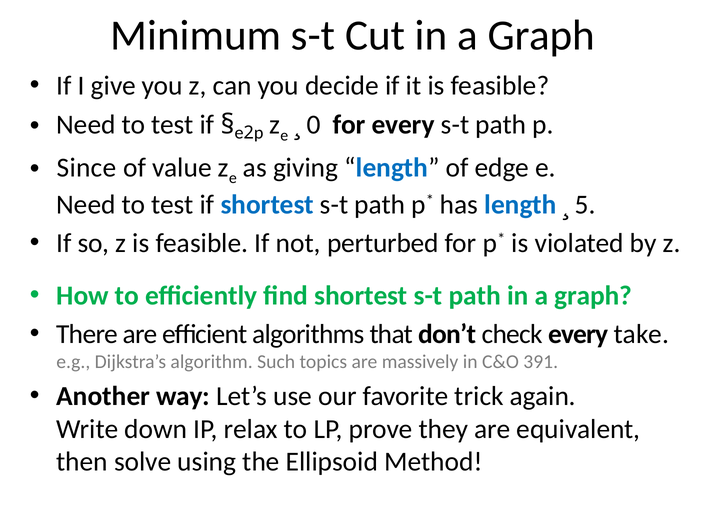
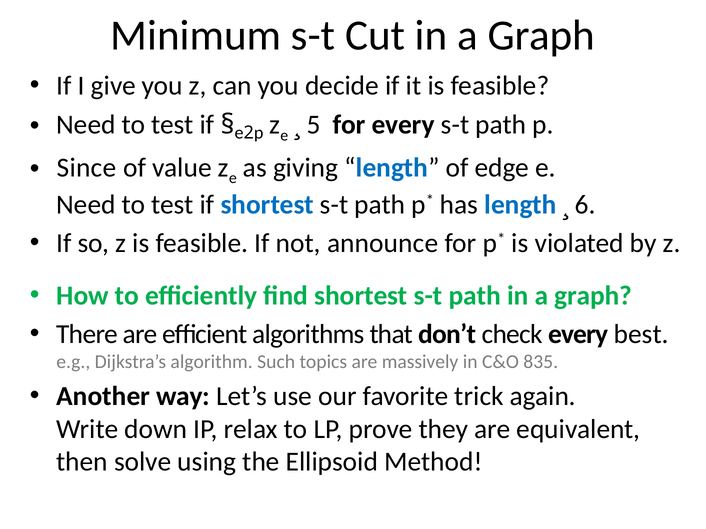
0: 0 -> 5 (313, 125)
5: 5 -> 6 (585, 205)
perturbed: perturbed -> announce (383, 243)
take: take -> best (641, 335)
391: 391 -> 835 (541, 362)
